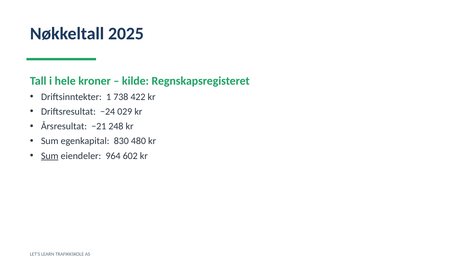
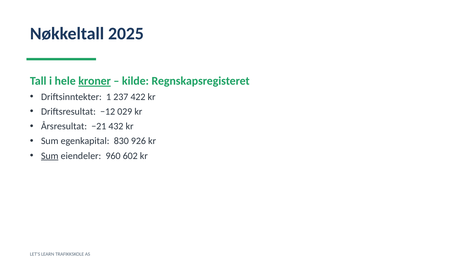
kroner underline: none -> present (95, 81)
738: 738 -> 237 (121, 97)
−24: −24 -> −12 (108, 112)
248: 248 -> 432 (116, 126)
480: 480 -> 926 (138, 141)
964: 964 -> 960 (113, 156)
